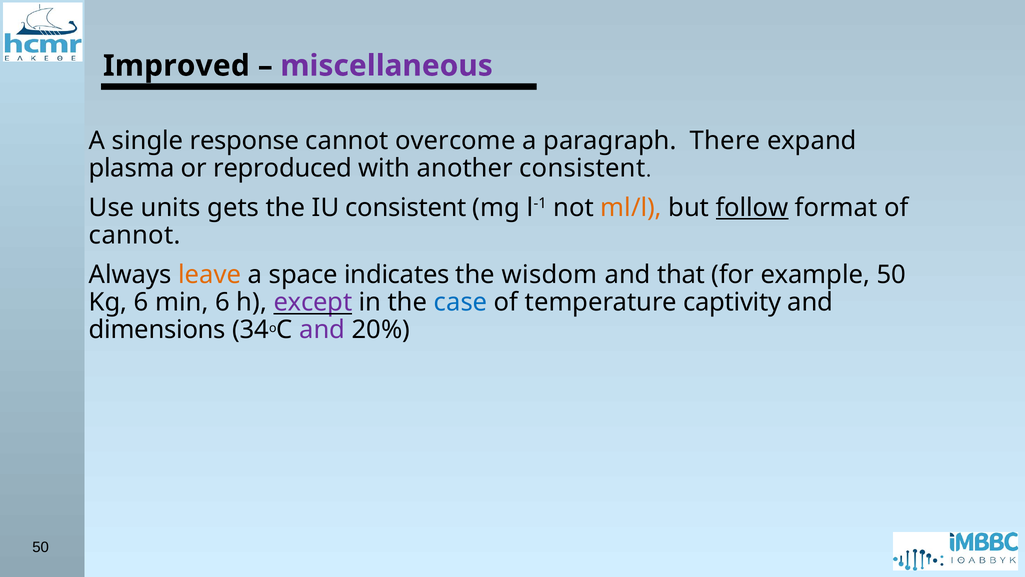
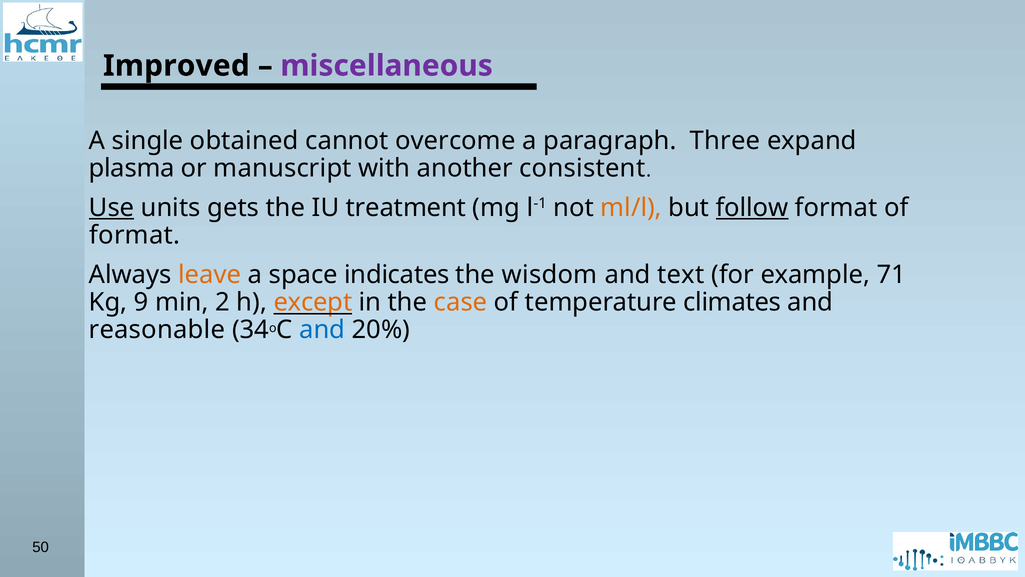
response: response -> obtained (244, 141)
There: There -> Three (725, 141)
reproduced: reproduced -> manuscript (283, 168)
Use underline: none -> present (112, 207)
IU consistent: consistent -> treatment (406, 207)
cannot: cannot -> format (135, 235)
that: that -> text (681, 274)
example 50: 50 -> 71 (891, 274)
Kg 6: 6 -> 9 (141, 302)
min 6: 6 -> 2 (222, 302)
except colour: purple -> orange (313, 302)
case colour: blue -> orange (461, 302)
captivity: captivity -> climates (732, 302)
dimensions: dimensions -> reasonable (157, 330)
and colour: purple -> blue (322, 330)
